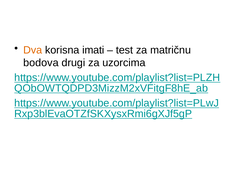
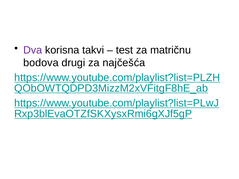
Dva colour: orange -> purple (33, 50)
imati: imati -> takvi (93, 50)
uzorcima: uzorcima -> najčešća (124, 63)
